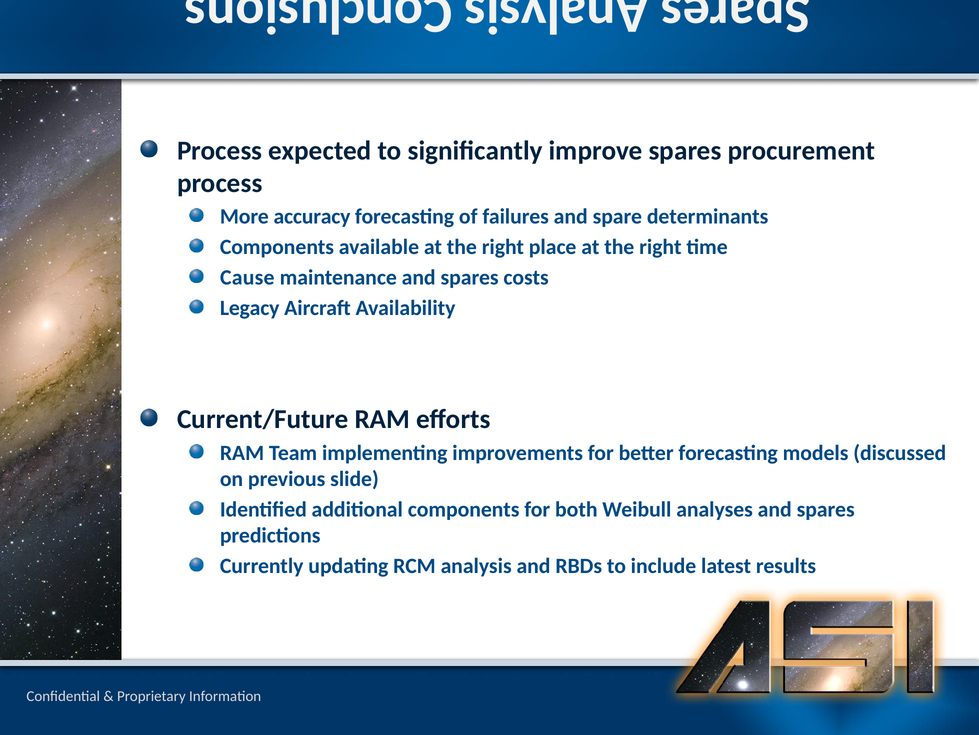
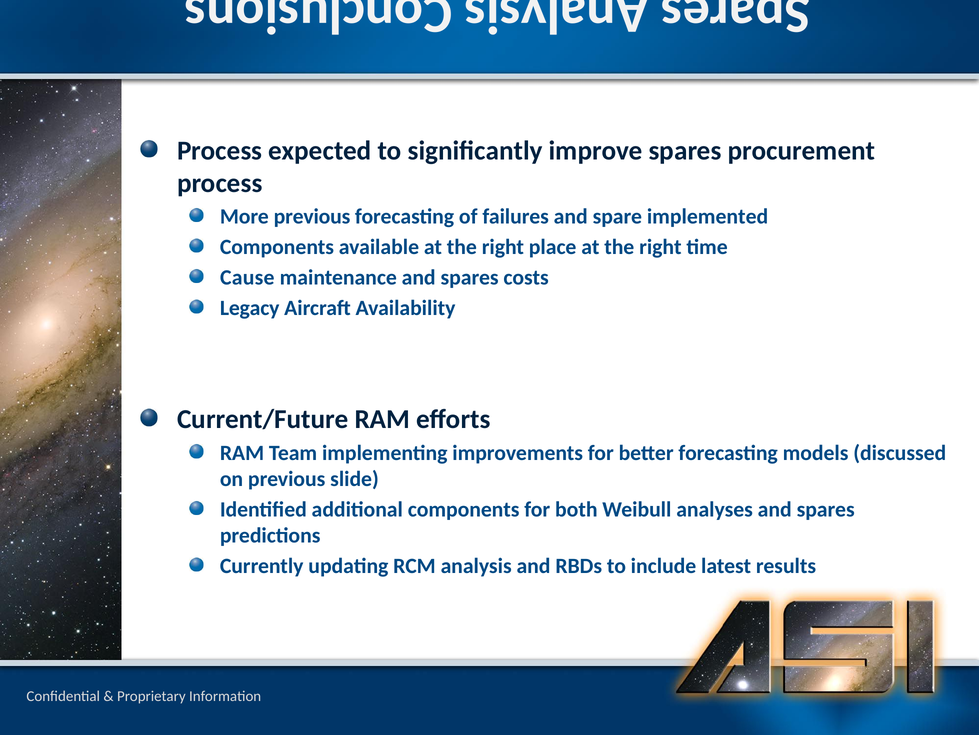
More accuracy: accuracy -> previous (312, 216)
determinants: determinants -> implemented (708, 216)
